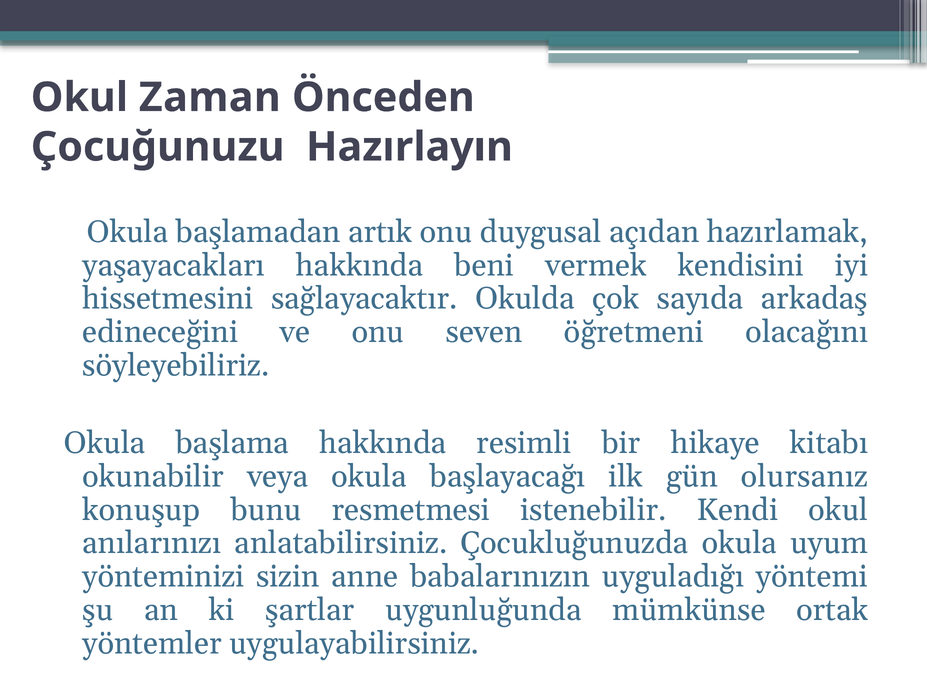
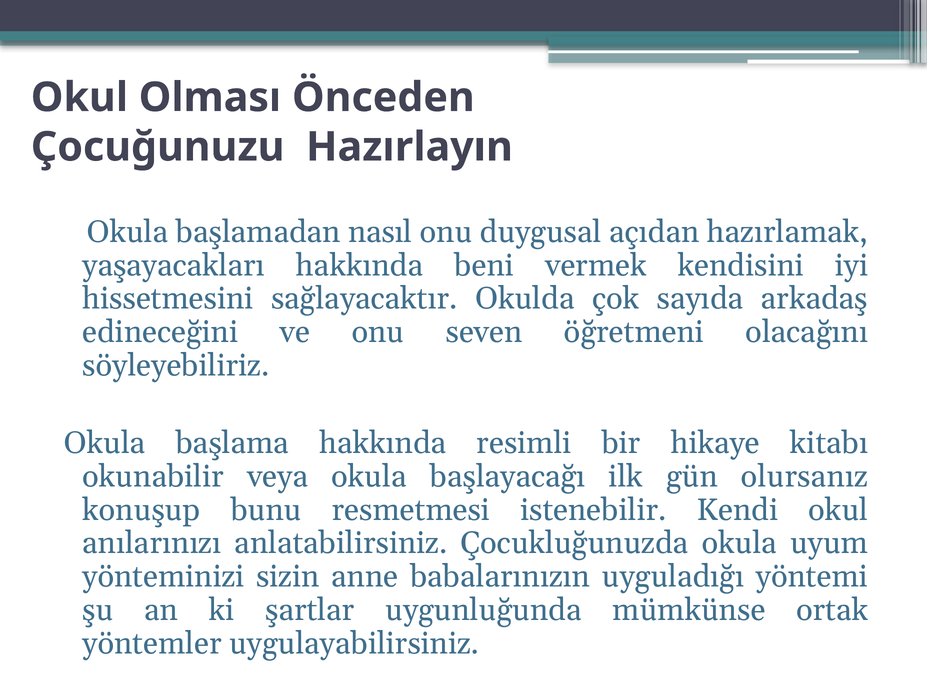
Zaman: Zaman -> Olması (210, 97)
artık: artık -> nasıl (380, 232)
